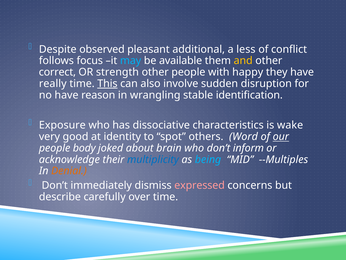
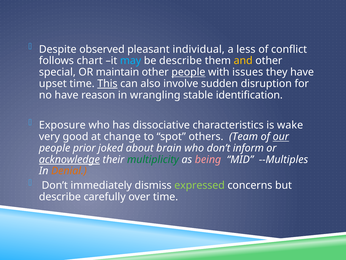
additional: additional -> individual (199, 49)
focus: focus -> chart (90, 61)
be available: available -> describe (181, 61)
correct: correct -> special (57, 72)
strength: strength -> maintain (118, 72)
people underline: none -> present (188, 72)
happy: happy -> issues (248, 72)
really: really -> upset (53, 83)
identity: identity -> change (122, 136)
Word: Word -> Team (244, 136)
body: body -> prior (84, 148)
acknowledge underline: none -> present (69, 159)
multiplicity colour: blue -> green (153, 159)
being colour: light blue -> pink (208, 159)
expressed colour: pink -> light green (200, 185)
